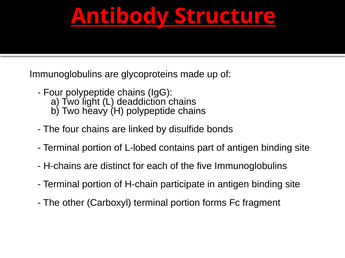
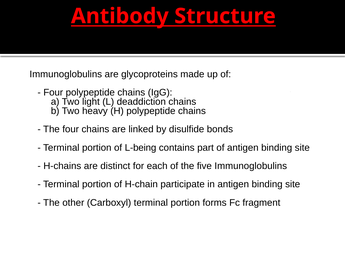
L-lobed: L-lobed -> L-being (141, 148)
